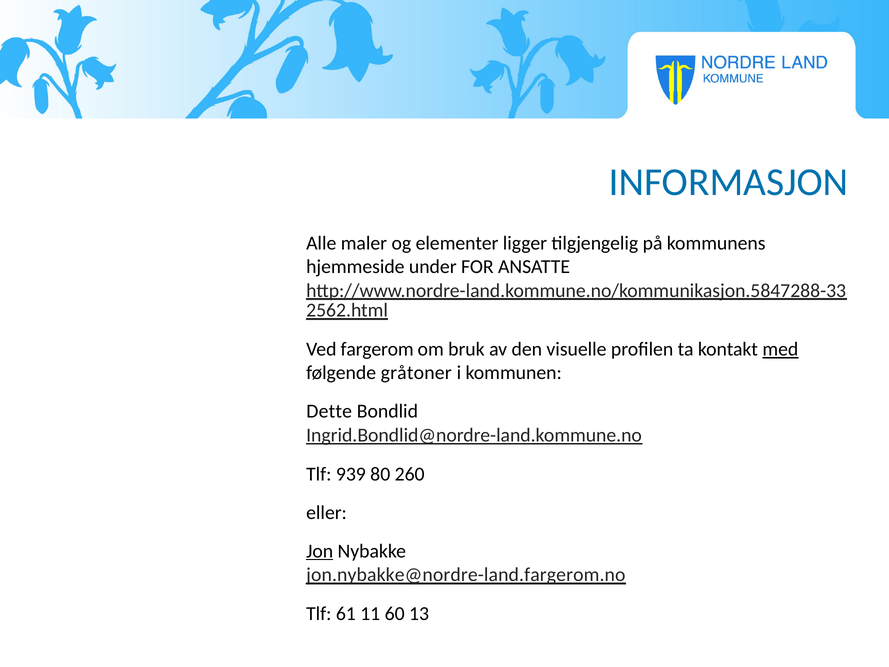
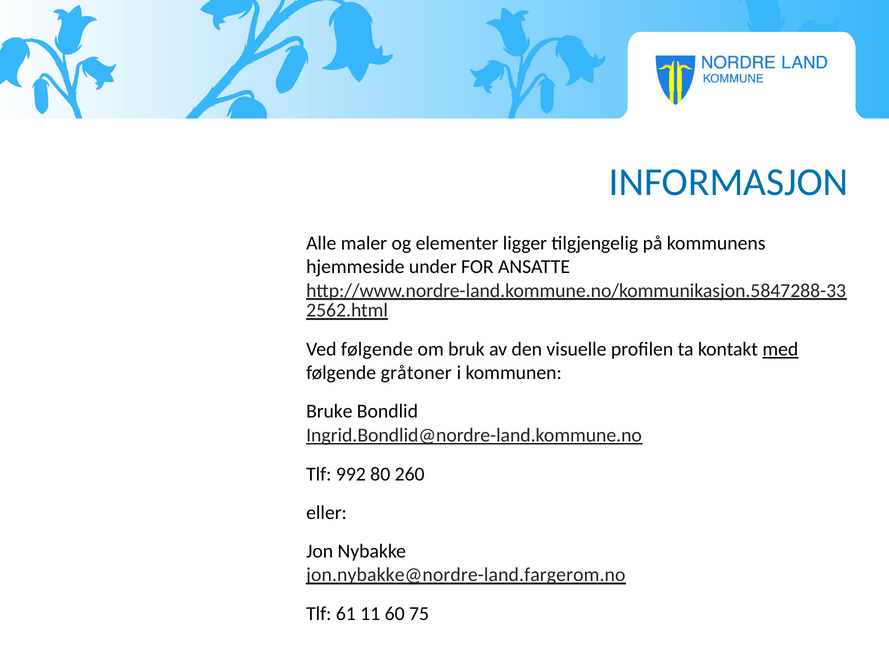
Ved fargerom: fargerom -> følgende (377, 349)
Dette: Dette -> Bruke (329, 411)
939: 939 -> 992 (351, 474)
Jon underline: present -> none (320, 551)
13: 13 -> 75 (419, 614)
